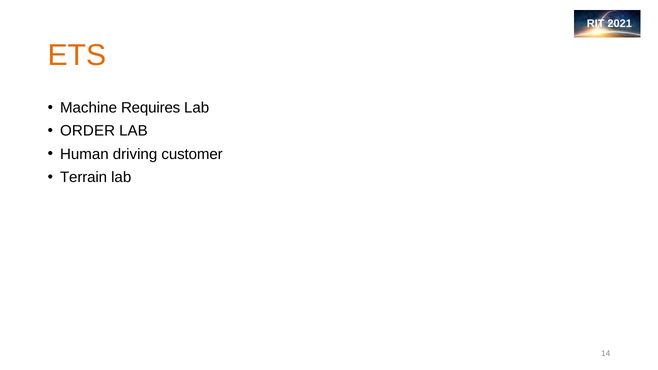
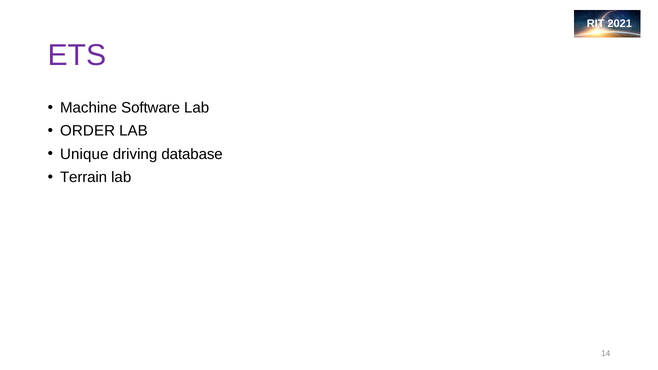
ETS colour: orange -> purple (77, 55)
Requires: Requires -> Software (151, 108)
Human: Human -> Unique (84, 154)
customer: customer -> database (192, 154)
